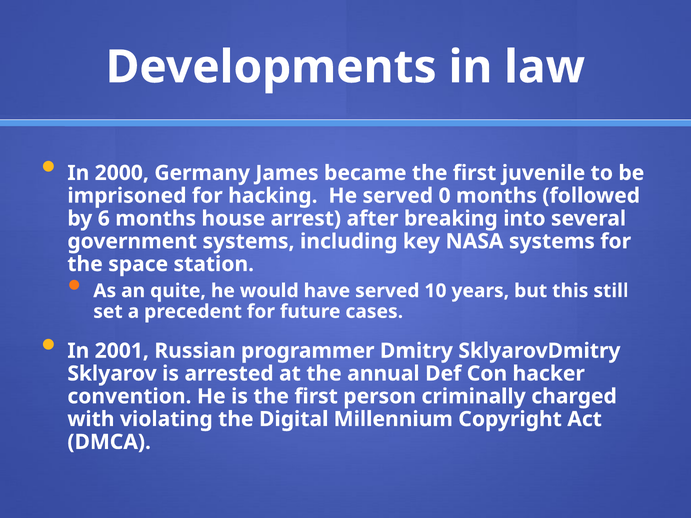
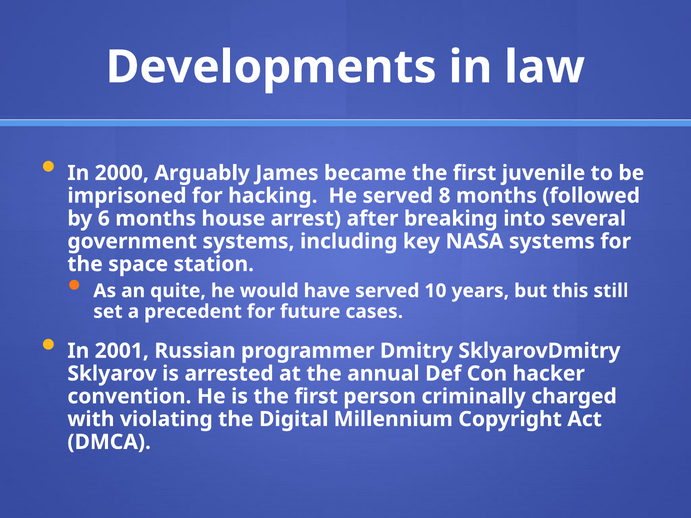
Germany: Germany -> Arguably (202, 173)
0: 0 -> 8 (445, 196)
